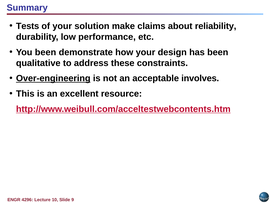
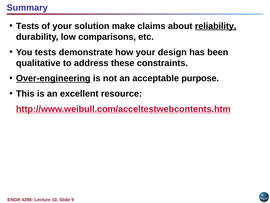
reliability underline: none -> present (216, 26)
performance: performance -> comparisons (107, 37)
You been: been -> tests (46, 52)
involves: involves -> purpose (200, 78)
